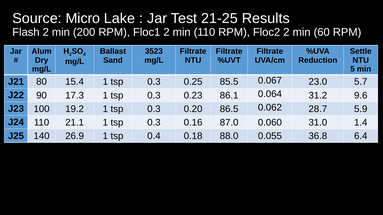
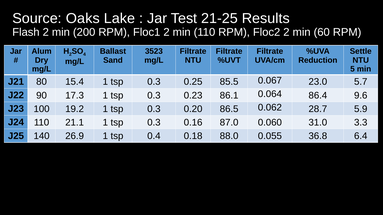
Micro: Micro -> Oaks (83, 18)
31.2: 31.2 -> 86.4 (318, 96)
1.4: 1.4 -> 3.3 (361, 123)
